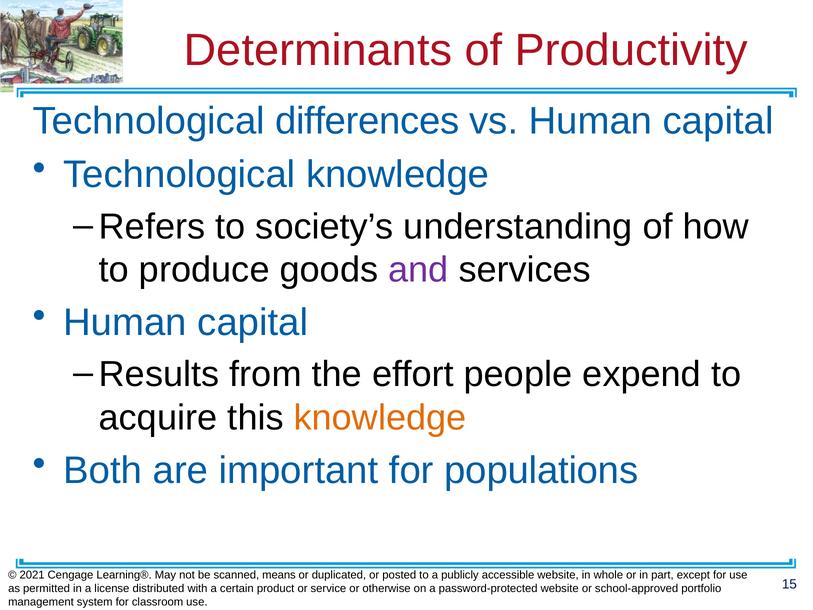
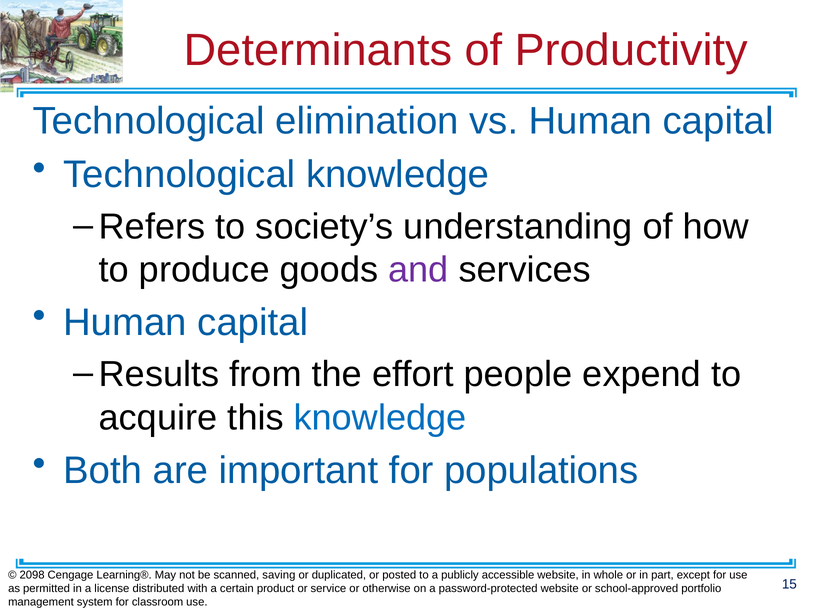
differences: differences -> elimination (367, 121)
knowledge colour: orange -> blue (380, 418)
2021: 2021 -> 2098 (32, 575)
means: means -> saving (279, 575)
